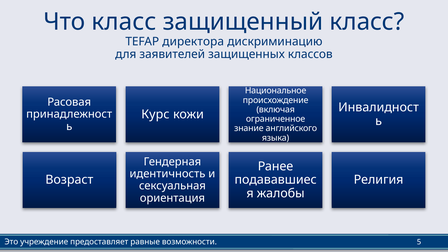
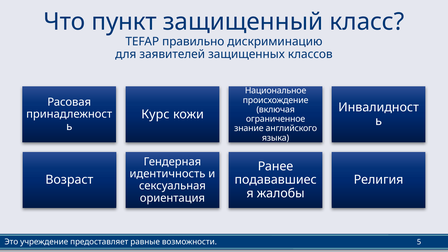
Что класс: класс -> пункт (124, 22)
директора: директора -> правильно (193, 41)
